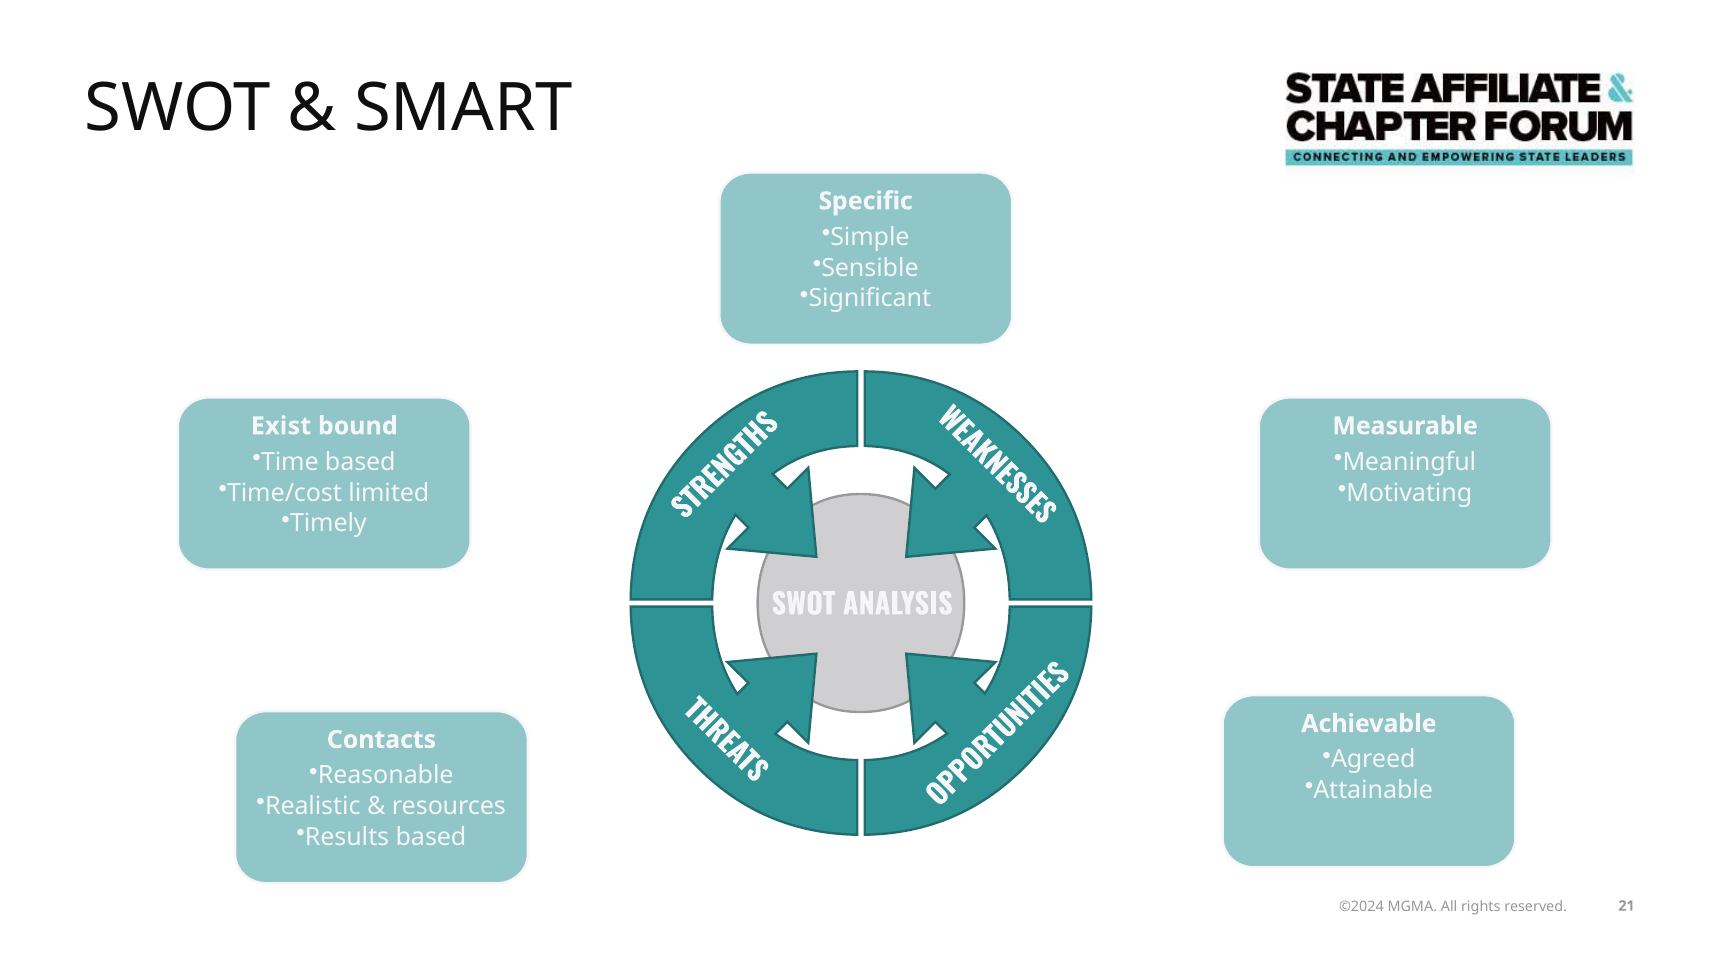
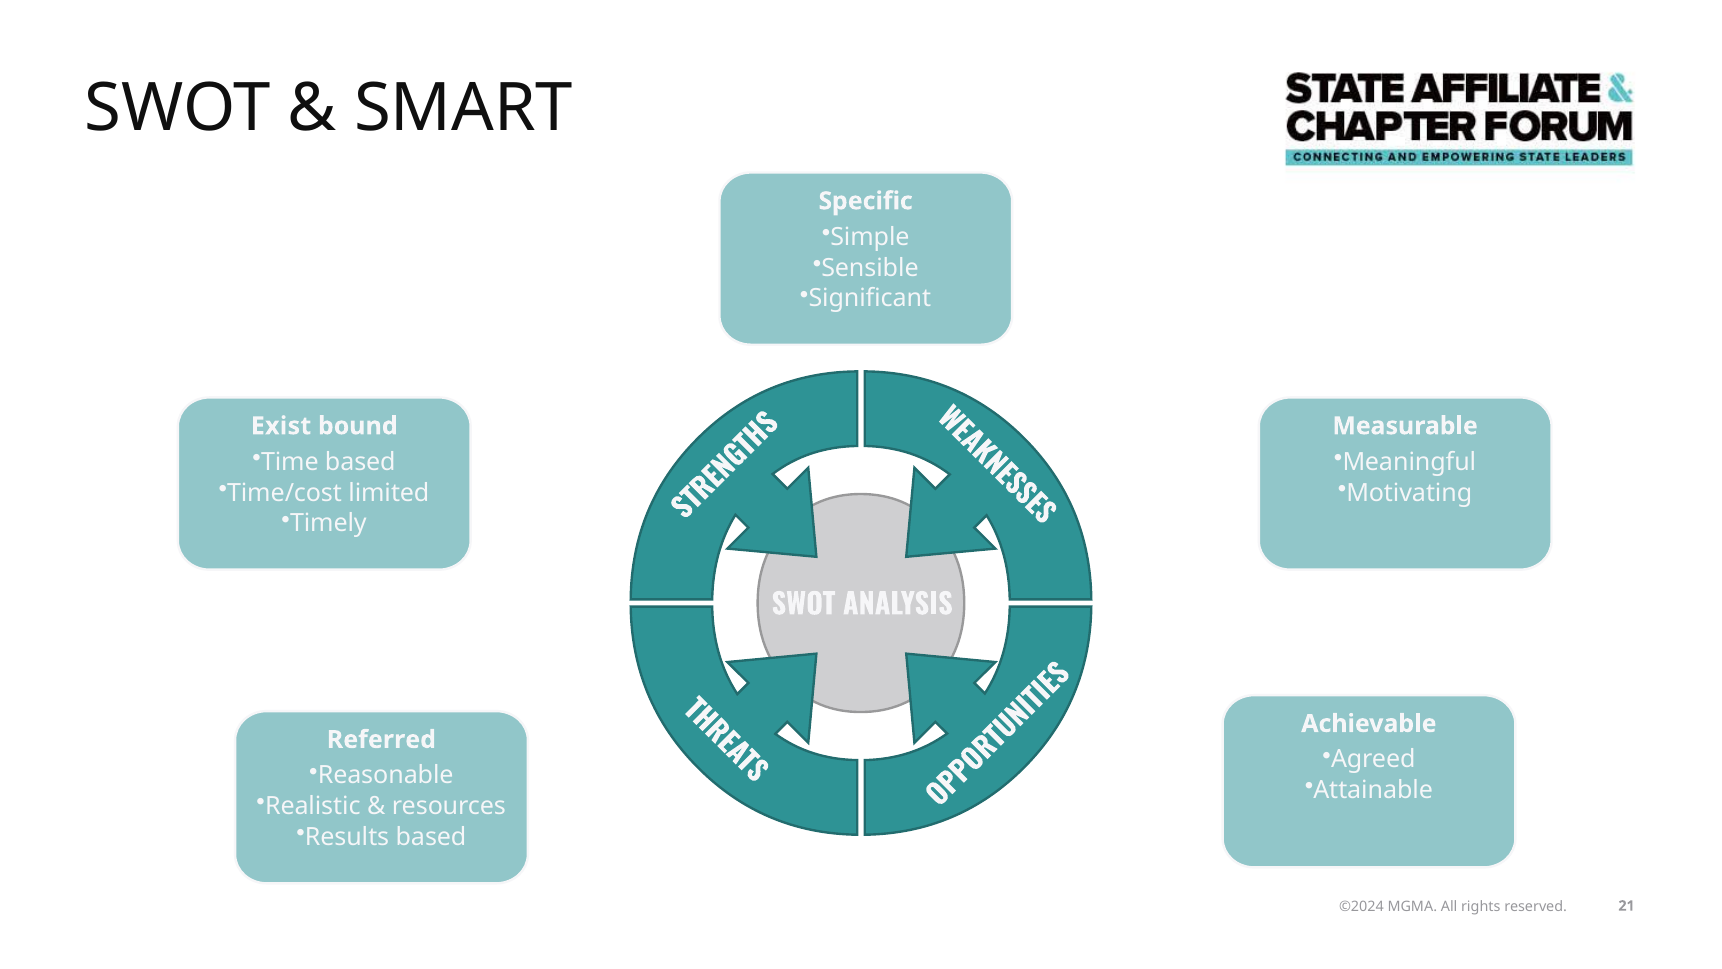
Contacts: Contacts -> Referred (381, 739)
